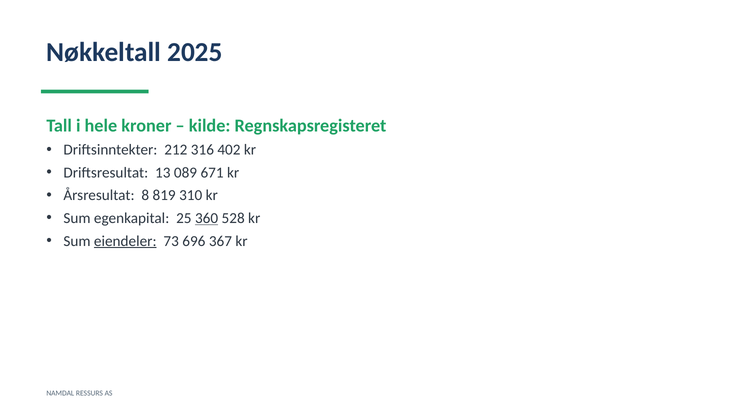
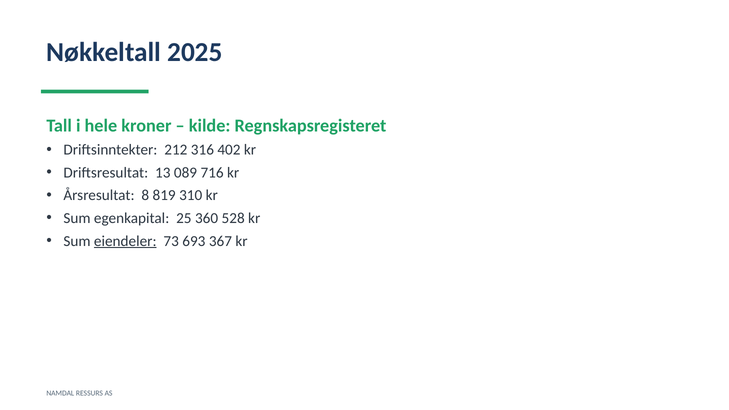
671: 671 -> 716 (212, 173)
360 underline: present -> none (207, 218)
696: 696 -> 693 (194, 241)
